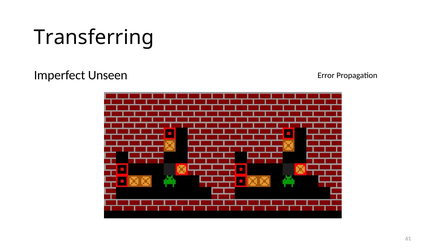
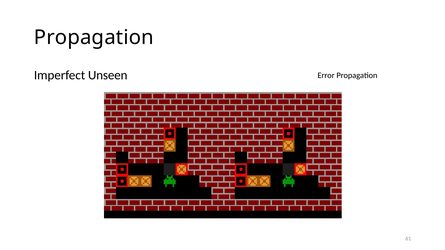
Transferring: Transferring -> Propagation (94, 37)
